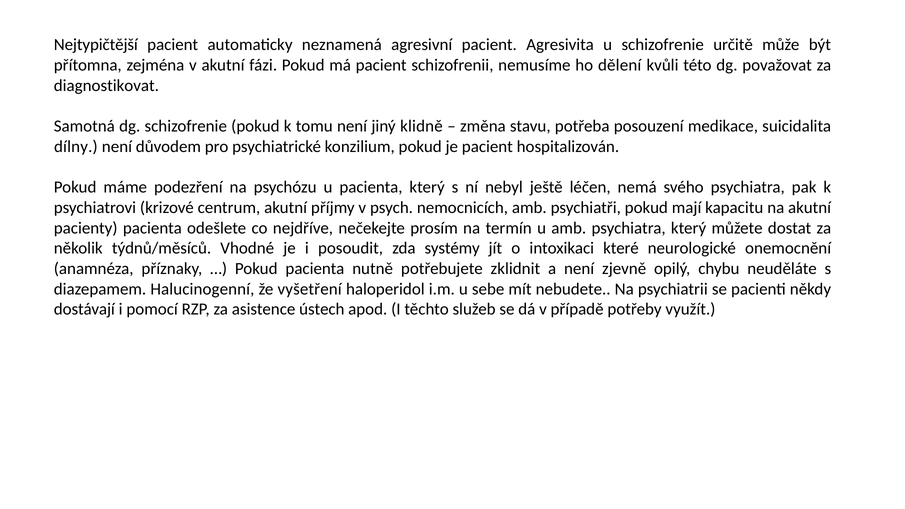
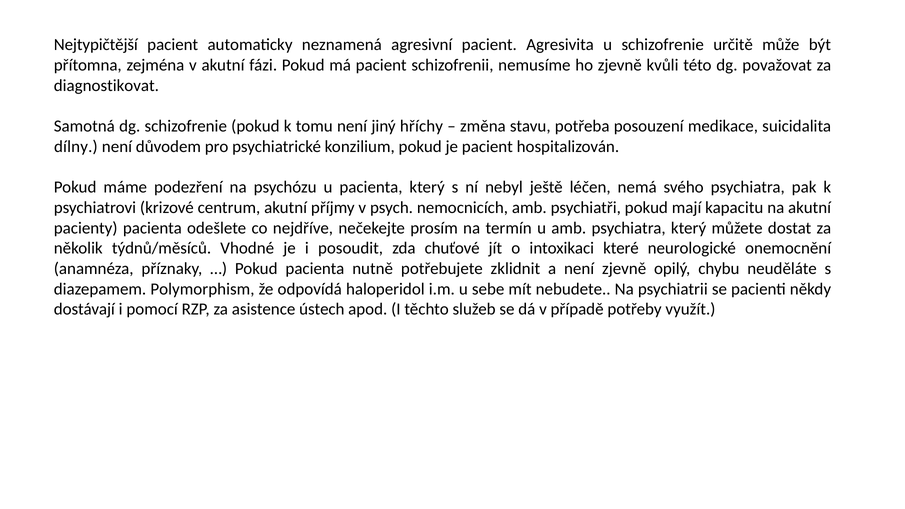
ho dělení: dělení -> zjevně (620, 65)
klidně: klidně -> hříchy (421, 126)
systémy: systémy -> chuťové (452, 248)
Halucinogenní: Halucinogenní -> Polymorphism (202, 289)
vyšetření: vyšetření -> odpovídá (310, 289)
